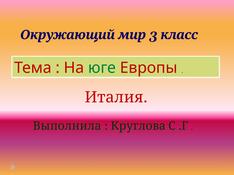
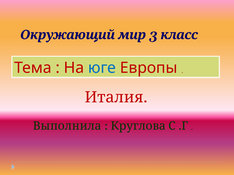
юге colour: green -> blue (102, 68)
